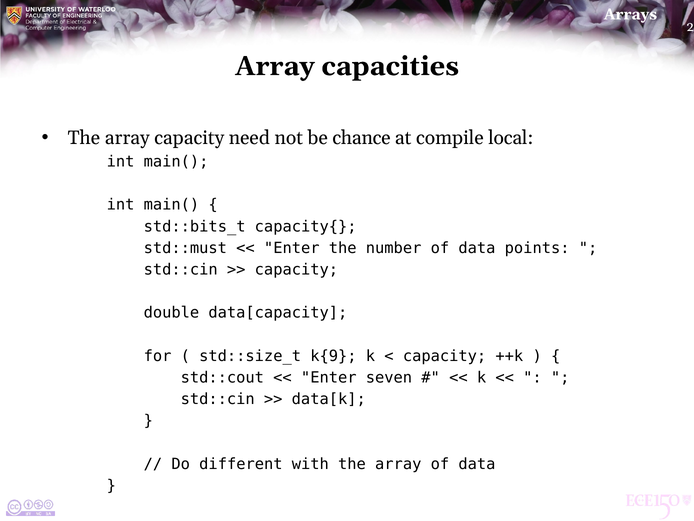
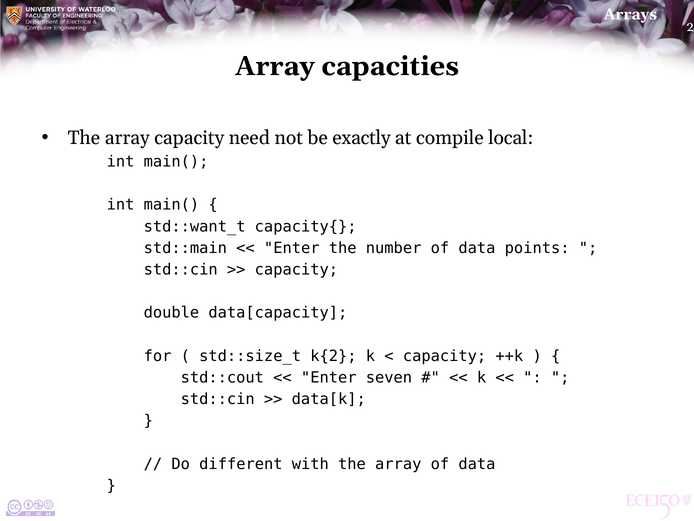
chance: chance -> exactly (361, 138)
std::bits_t: std::bits_t -> std::want_t (195, 226)
std::must: std::must -> std::main (185, 248)
k{9: k{9 -> k{2 (333, 356)
